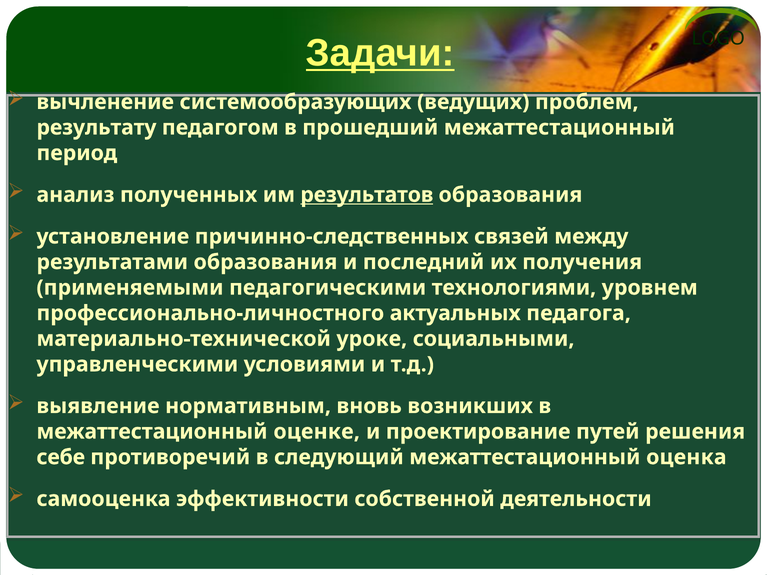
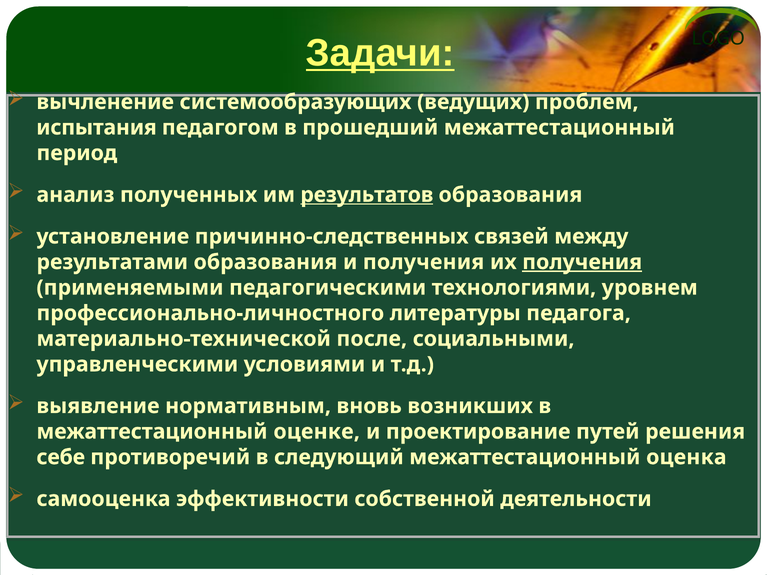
результату: результату -> испытания (96, 128)
и последний: последний -> получения (424, 262)
получения underline: none -> present (582, 262)
актуальных: актуальных -> литературы (455, 313)
уроке: уроке -> после (372, 339)
